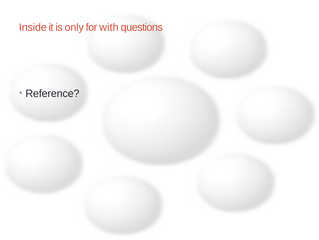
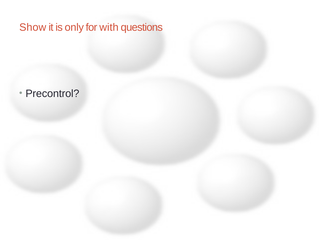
Inside: Inside -> Show (33, 27)
Reference: Reference -> Precontrol (52, 93)
